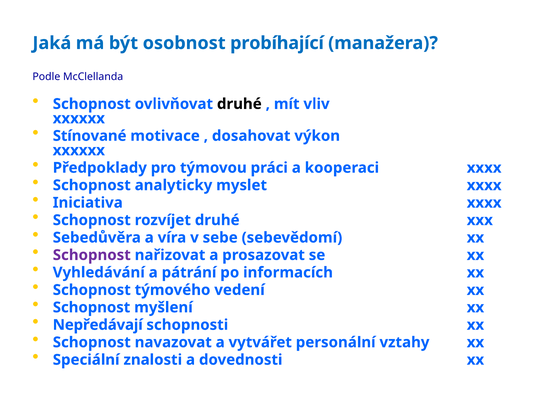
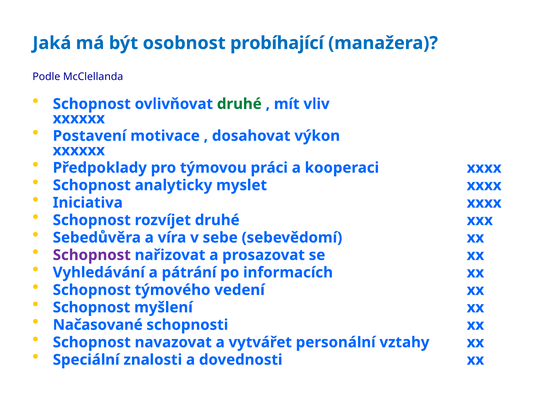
druhé colour: black -> green (239, 104)
Stínované: Stínované -> Postavení (90, 136)
Nepředávají: Nepředávají -> Načasované (98, 325)
